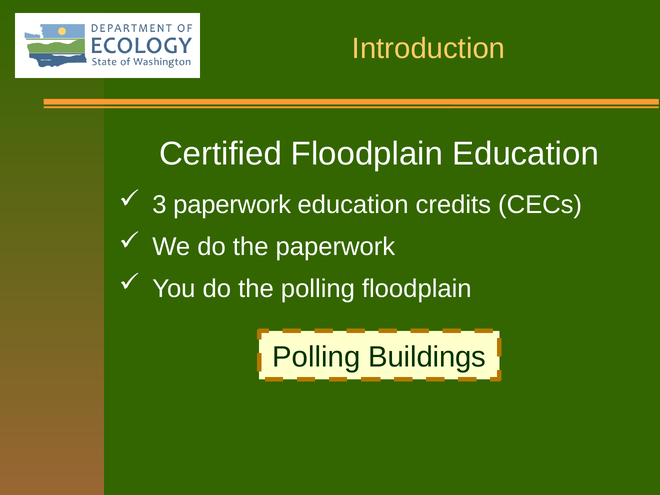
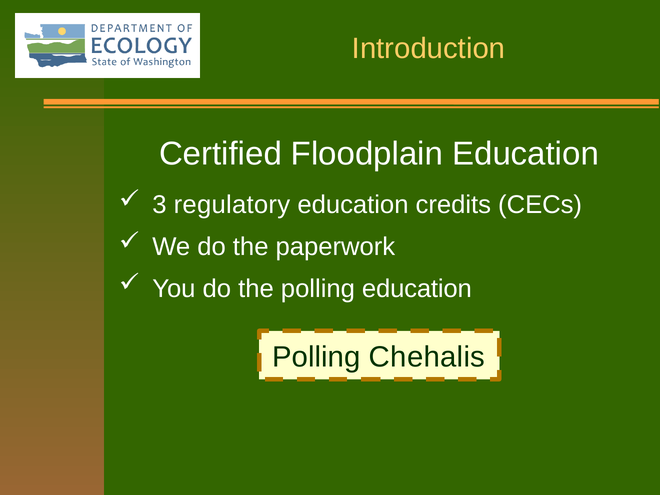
3 paperwork: paperwork -> regulatory (232, 205)
polling floodplain: floodplain -> education (417, 289)
Buildings: Buildings -> Chehalis (427, 357)
